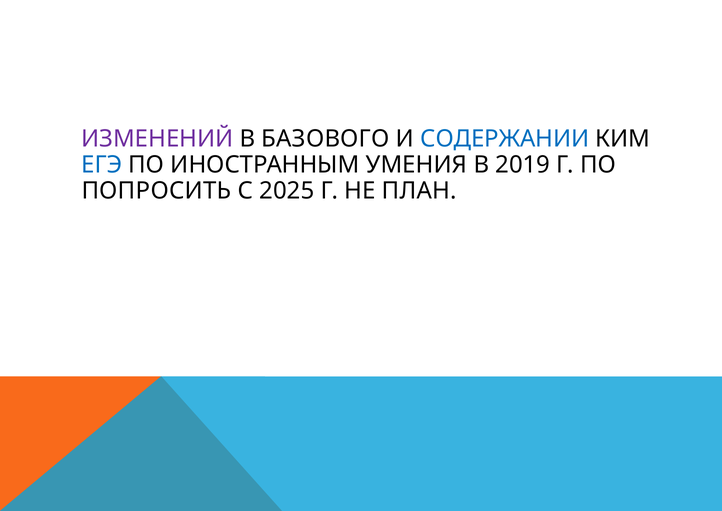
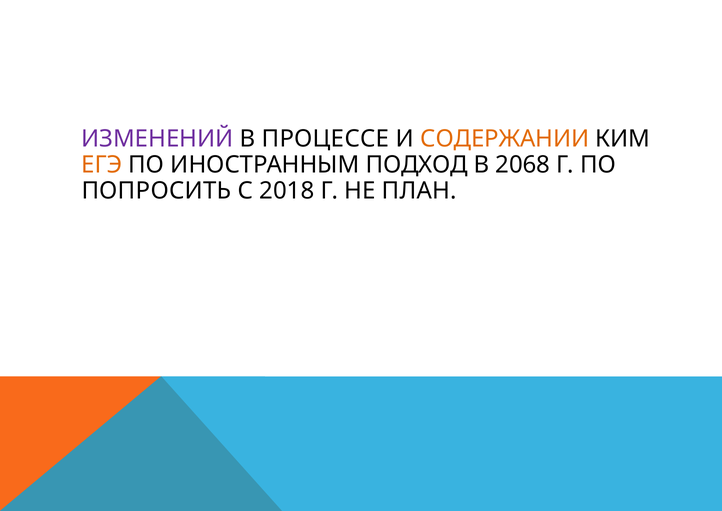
БАЗОВОГО: БАЗОВОГО -> ПРОЦЕССЕ (325, 139)
СОДЕРЖАНИИ colour: blue -> orange (505, 139)
ЕГЭ colour: blue -> orange (102, 165)
УМЕНИЯ: УМЕНИЯ -> ПОДХОД (417, 165)
2019: 2019 -> 2068 (523, 165)
2025: 2025 -> 2018 (287, 191)
